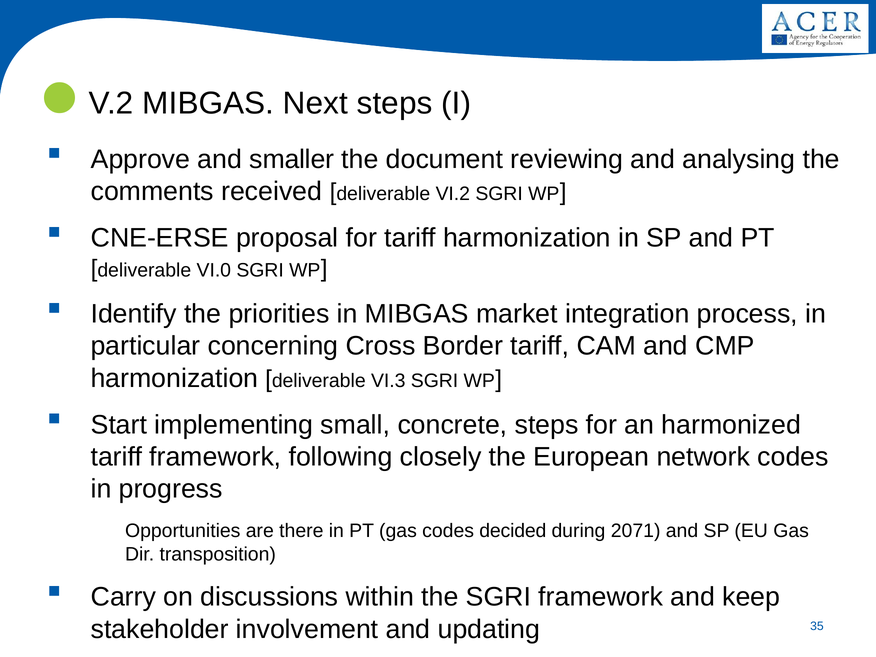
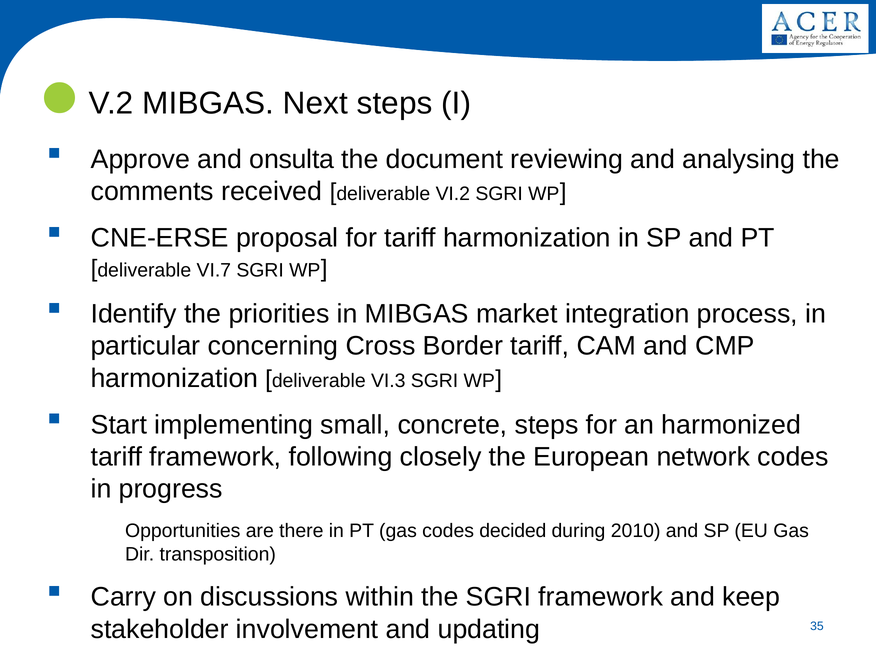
smaller: smaller -> onsulta (292, 159)
VI.0: VI.0 -> VI.7 (214, 270)
2071: 2071 -> 2010 (636, 531)
